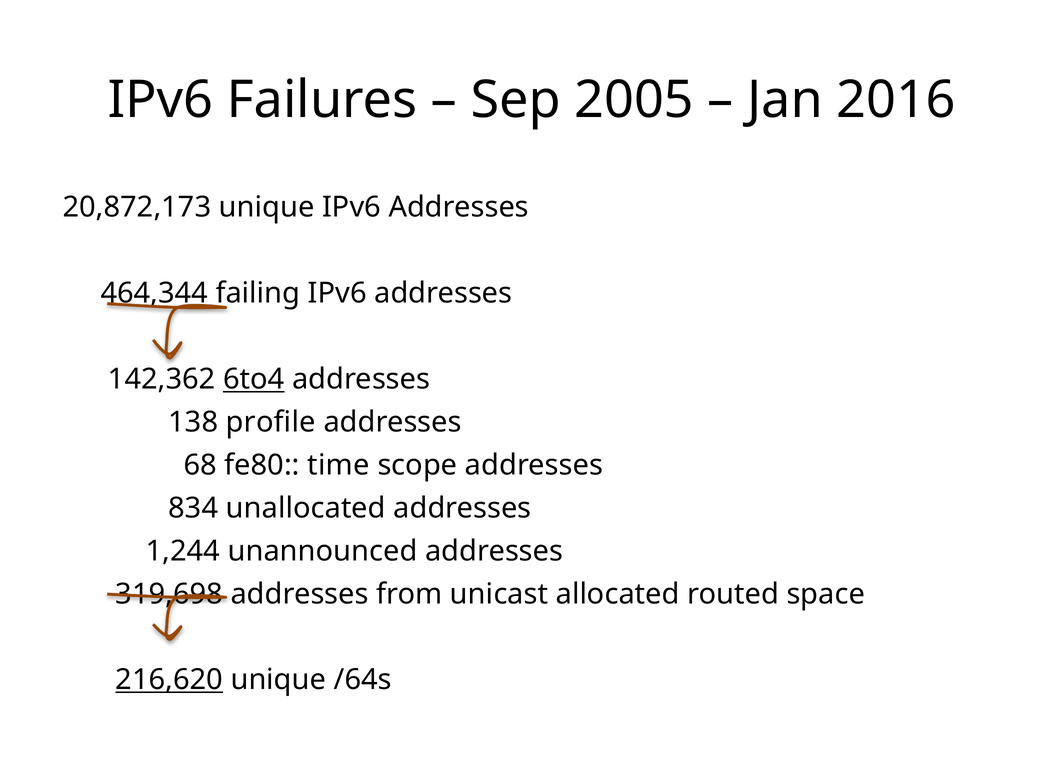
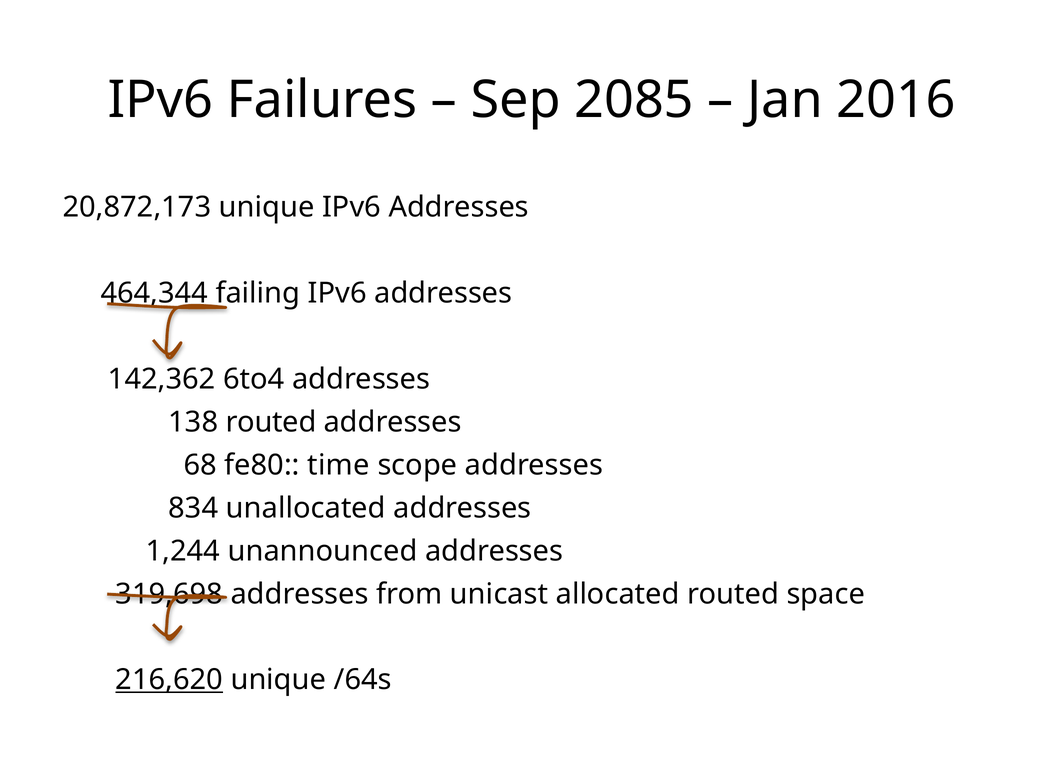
2005: 2005 -> 2085 (634, 100)
6to4 underline: present -> none (254, 380)
138 profile: profile -> routed (271, 423)
